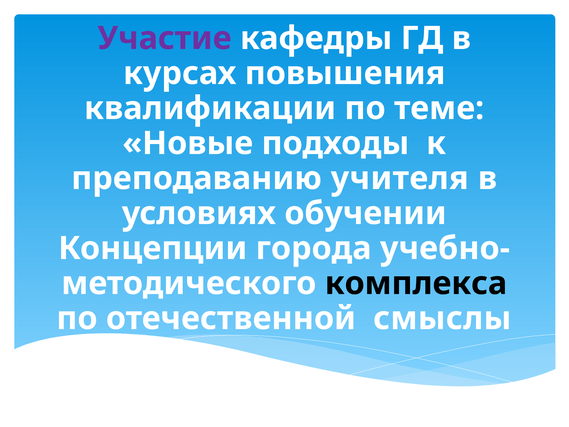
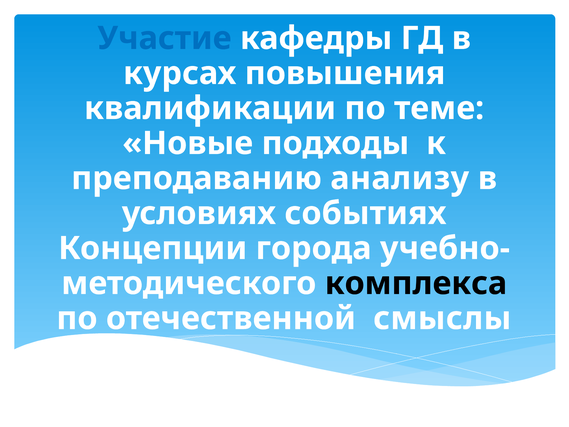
Участие colour: purple -> blue (164, 38)
учителя: учителя -> анализу (400, 178)
обучении: обучении -> событиях (365, 213)
